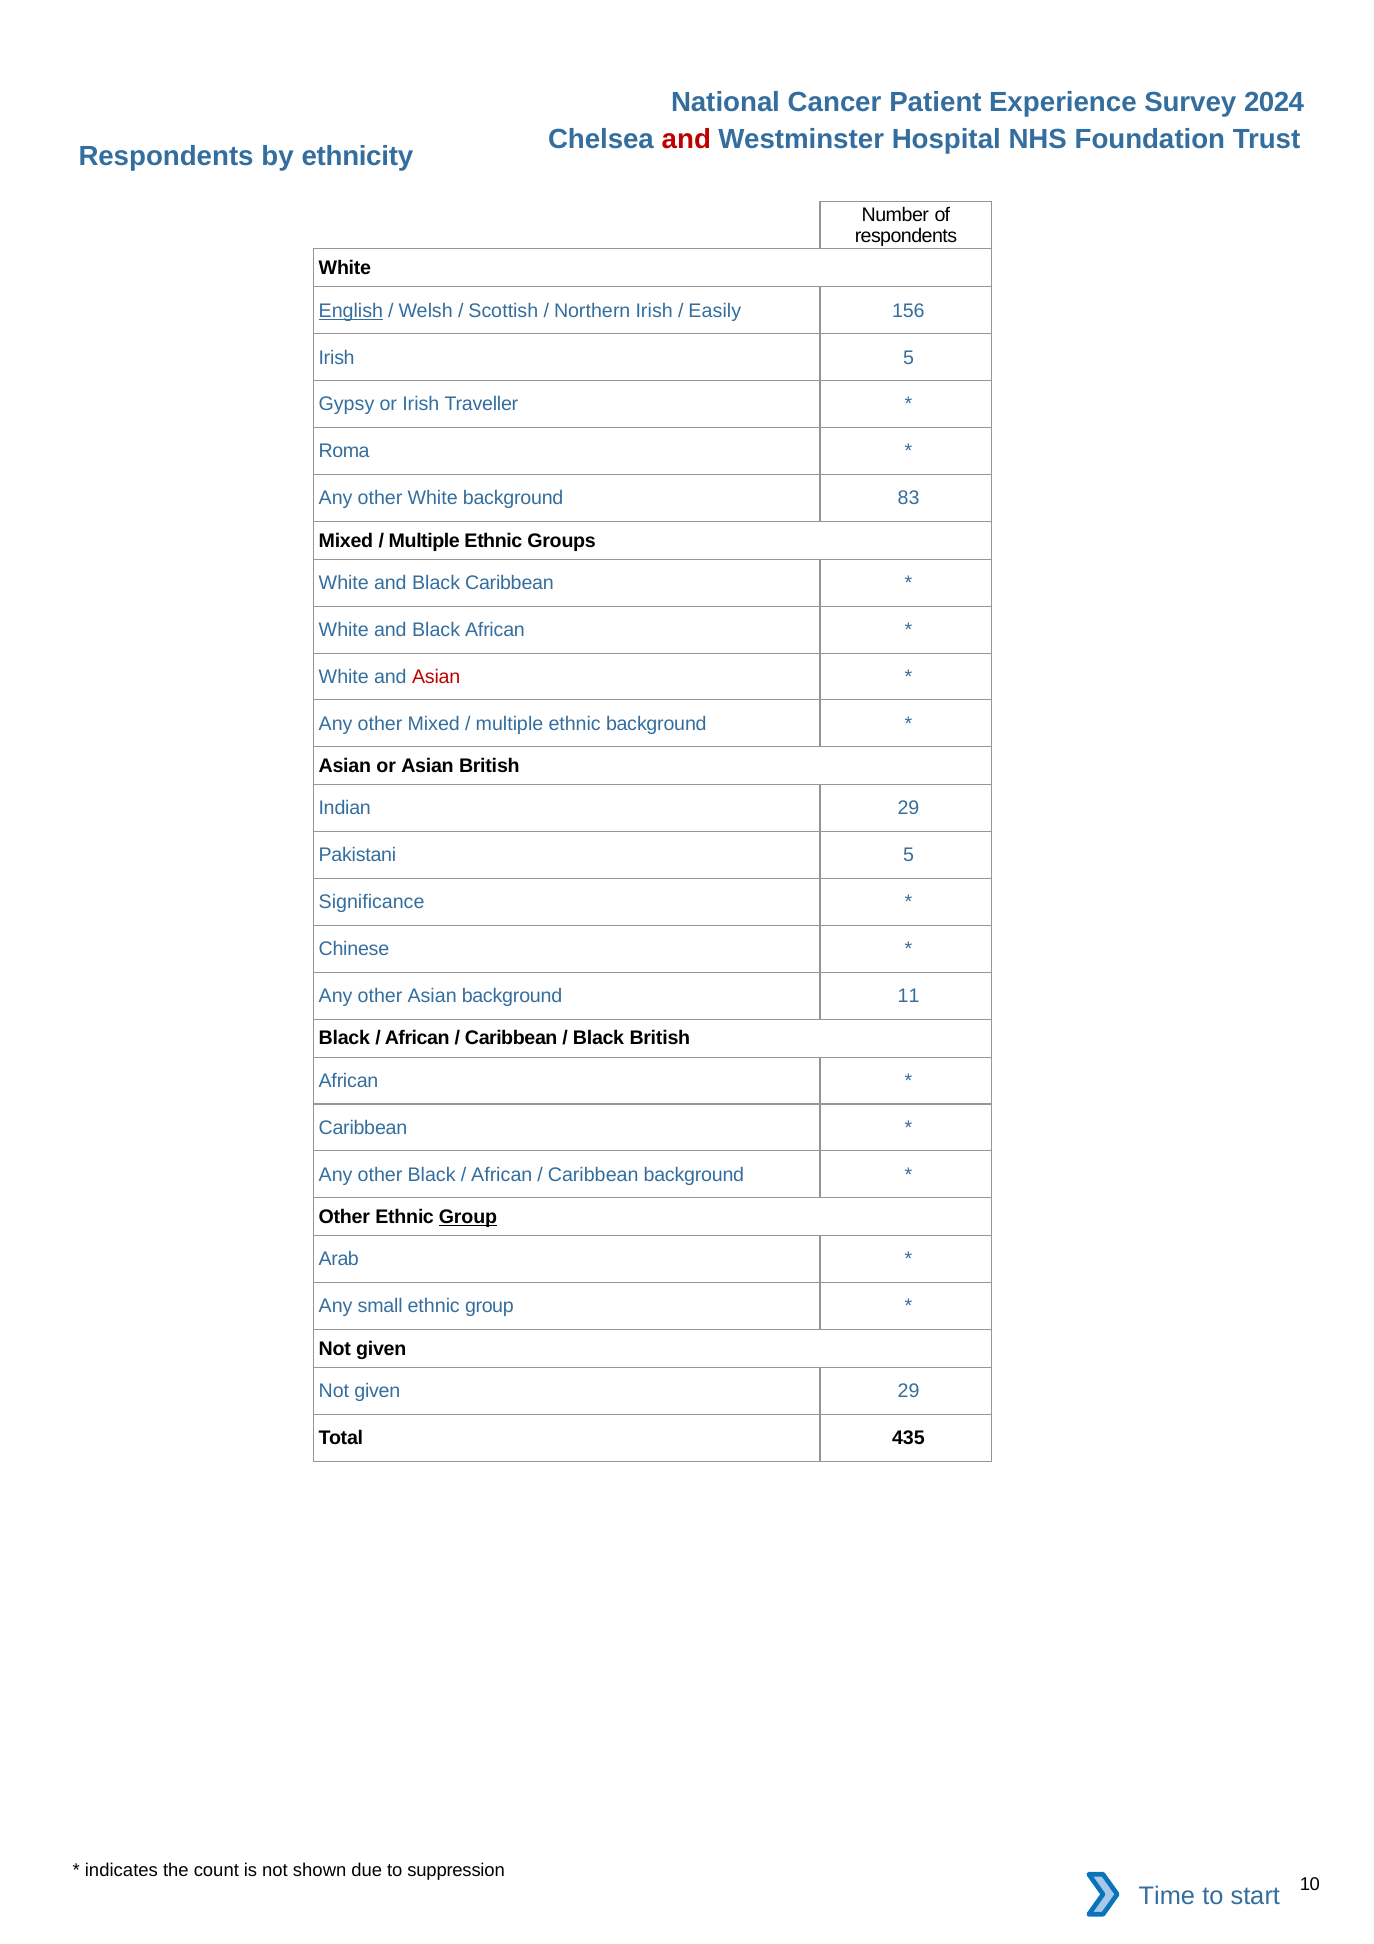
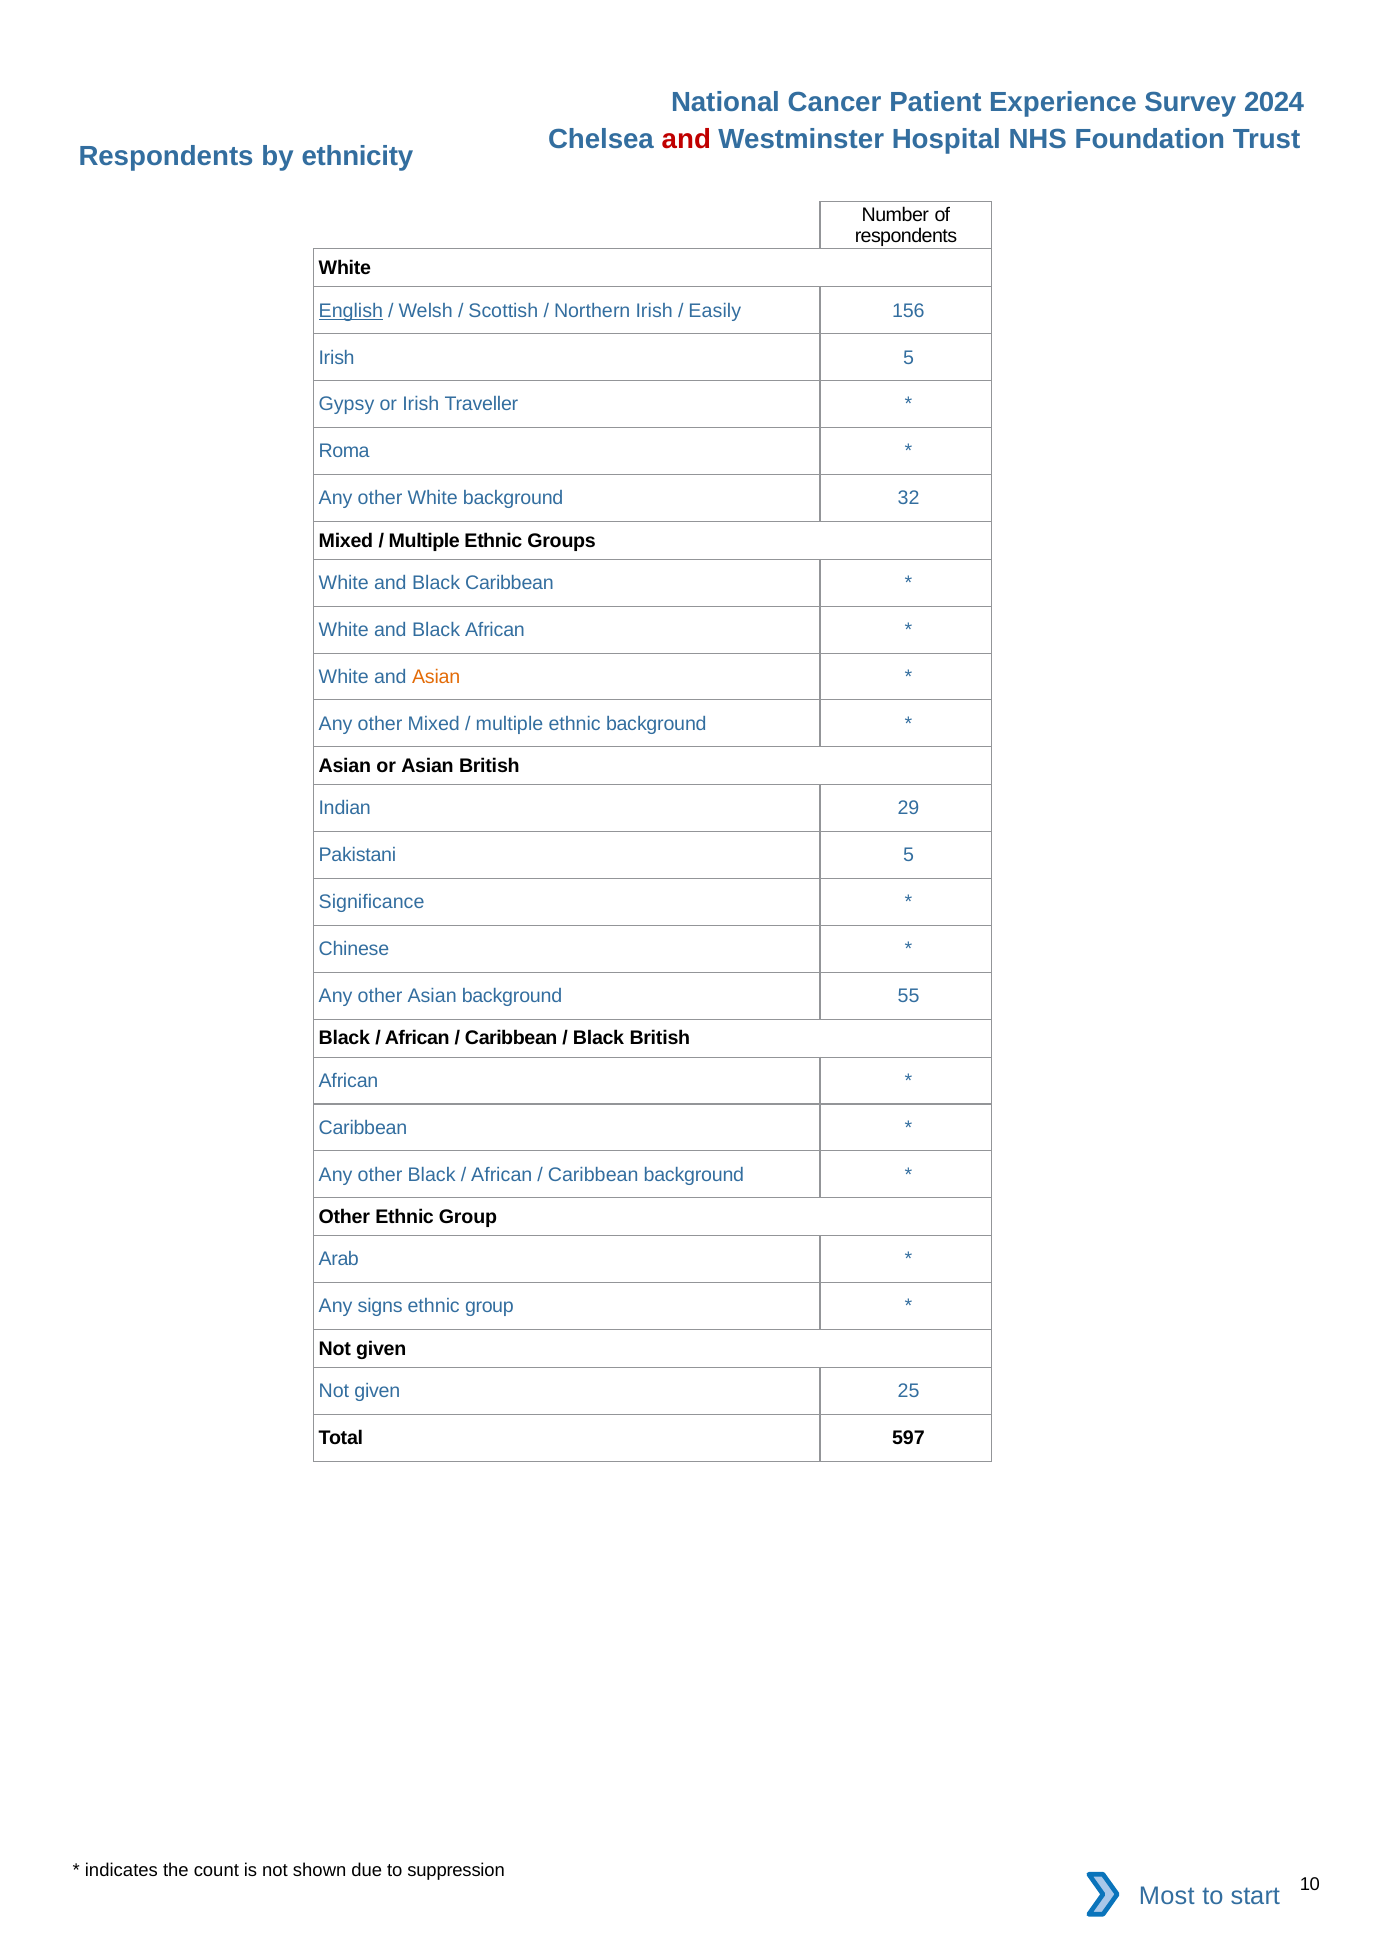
83: 83 -> 32 (909, 498)
Asian colour: red -> orange (436, 677)
11: 11 -> 55 (909, 996)
Group underline: present -> none (468, 1217)
small: small -> signs (380, 1307)
given 29: 29 -> 25 (909, 1391)
435: 435 -> 597 (908, 1438)
Time: Time -> Most (1167, 1896)
